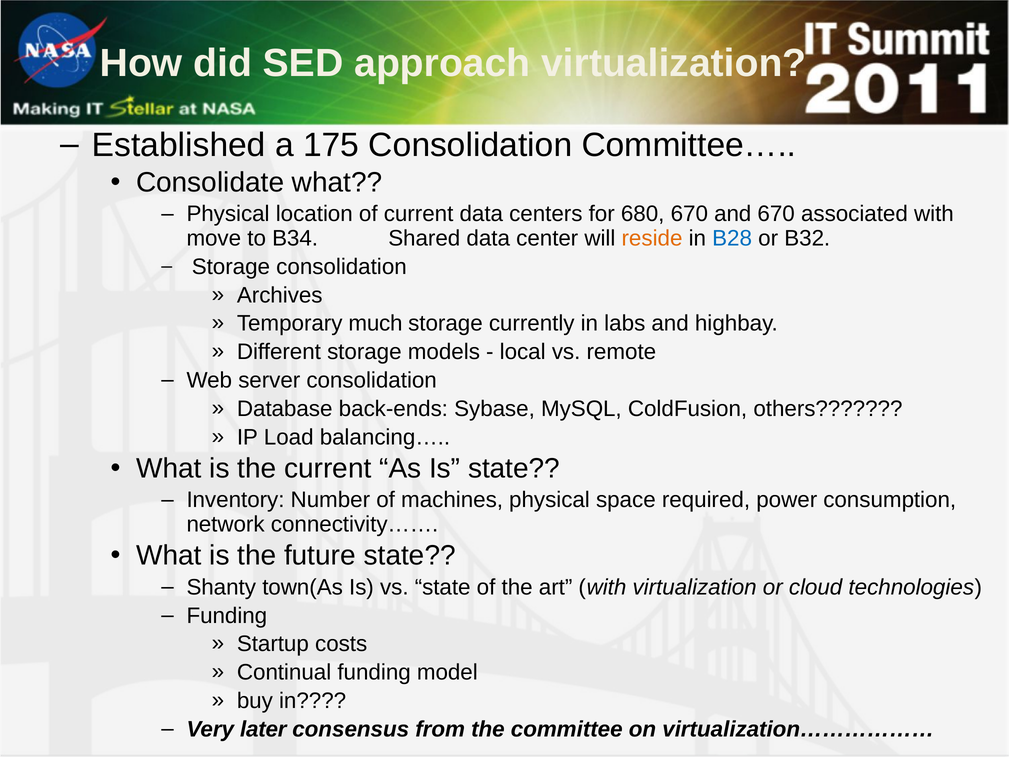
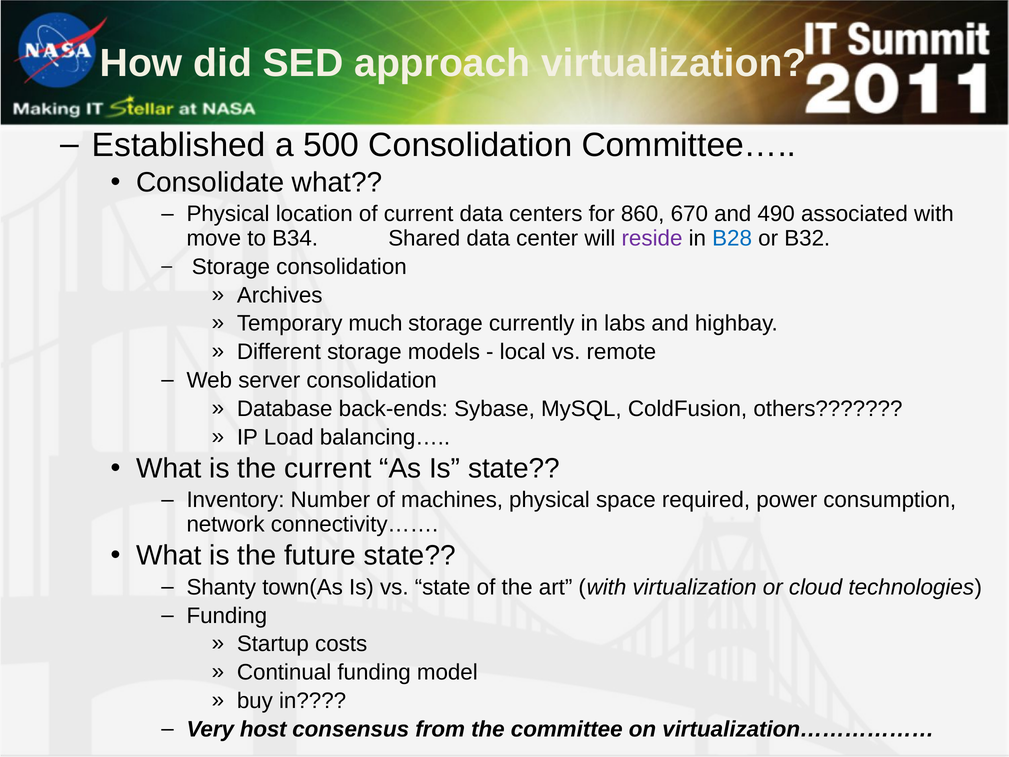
175: 175 -> 500 (331, 145)
680: 680 -> 860 (643, 214)
and 670: 670 -> 490 (776, 214)
reside colour: orange -> purple (652, 238)
later: later -> host (263, 729)
